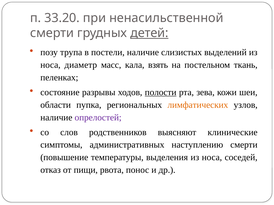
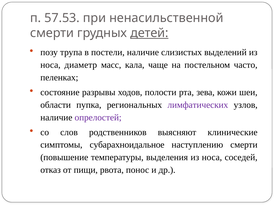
33.20: 33.20 -> 57.53 (62, 18)
взять: взять -> чаще (158, 65)
ткань: ткань -> часто (246, 65)
полости underline: present -> none (161, 93)
лимфатических colour: orange -> purple (198, 105)
административных: административных -> субарахноидальное (127, 145)
